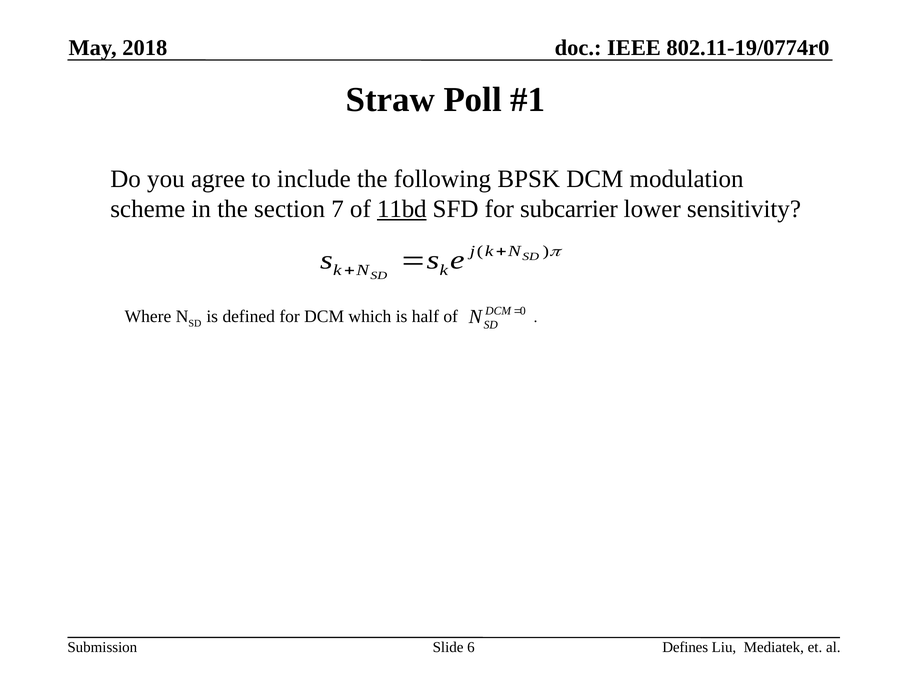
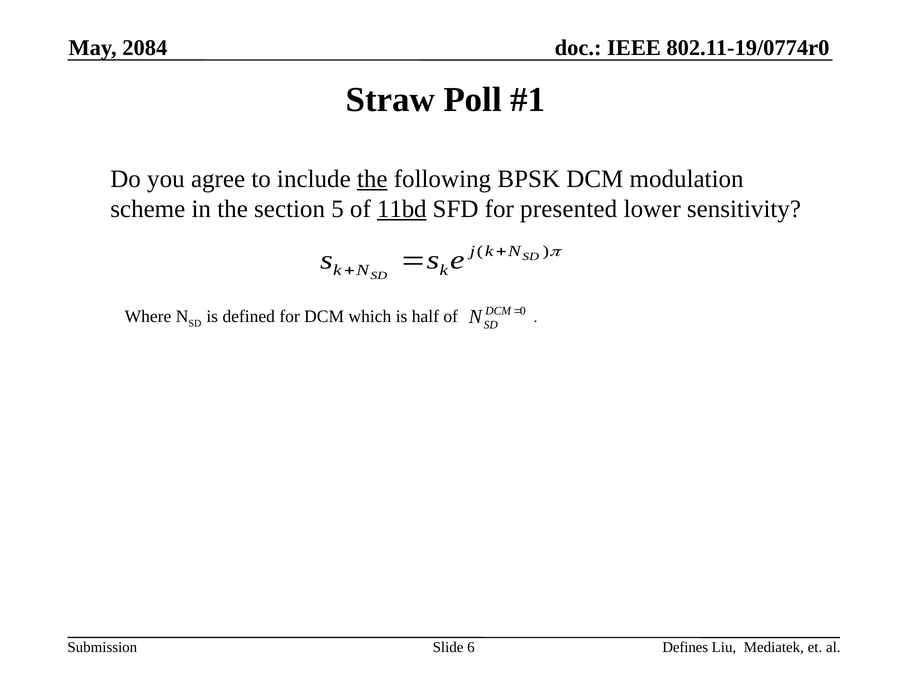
2018: 2018 -> 2084 (145, 48)
the underline: none -> present (372, 179)
7: 7 -> 5 (338, 209)
subcarrier: subcarrier -> presented (569, 209)
